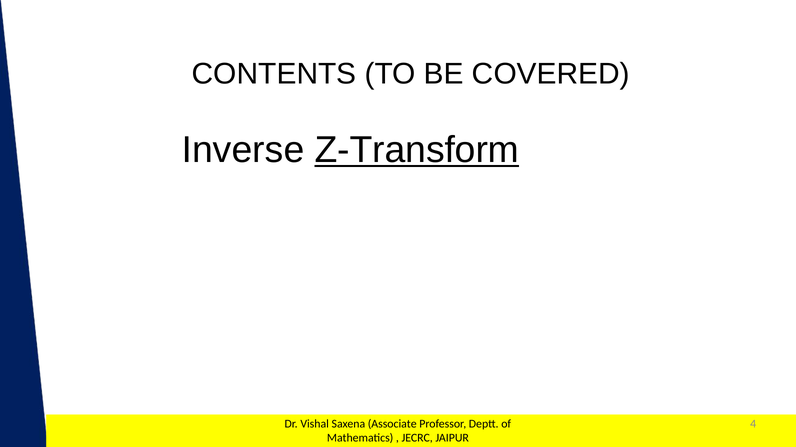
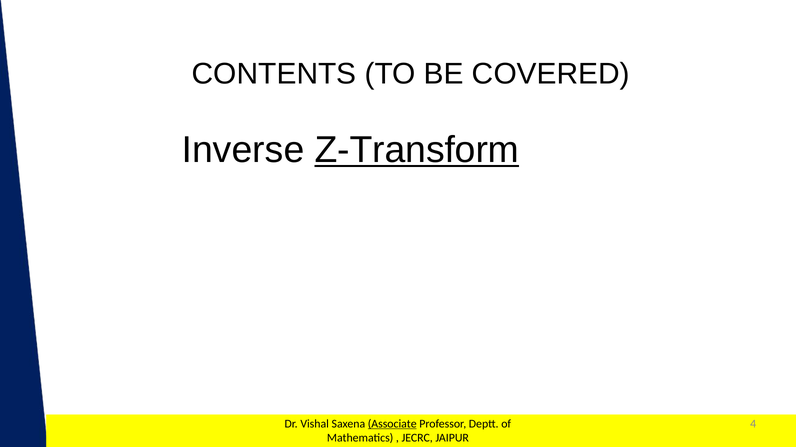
Associate underline: none -> present (392, 424)
